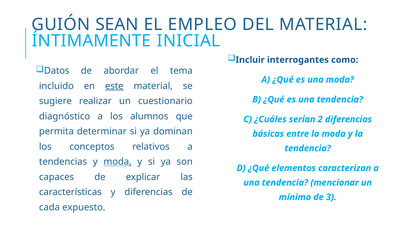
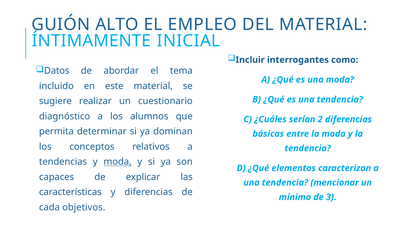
SEAN: SEAN -> ALTO (117, 24)
este underline: present -> none (114, 86)
expuesto: expuesto -> objetivos (84, 208)
